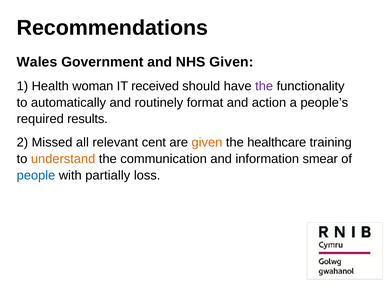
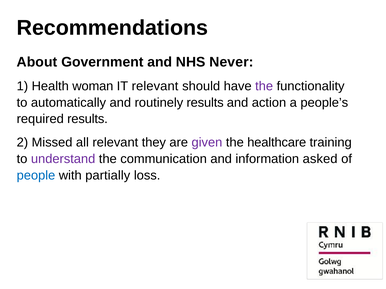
Wales: Wales -> About (37, 62)
NHS Given: Given -> Never (231, 62)
IT received: received -> relevant (155, 86)
routinely format: format -> results (205, 103)
cent: cent -> they (154, 143)
given colour: orange -> purple (207, 143)
understand colour: orange -> purple (63, 159)
smear: smear -> asked (320, 159)
